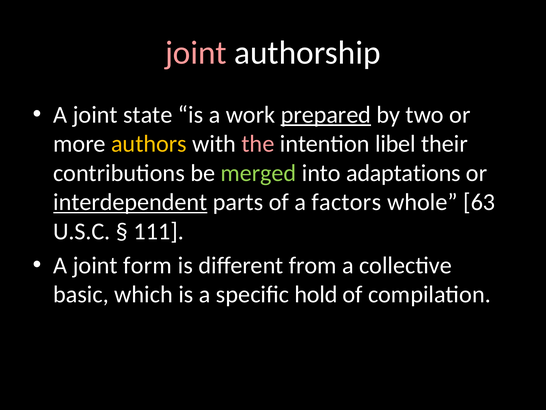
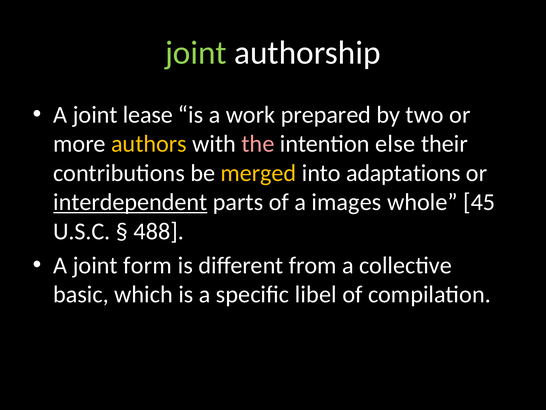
joint colour: pink -> light green (196, 53)
state: state -> lease (148, 115)
prepared underline: present -> none (326, 115)
libel: libel -> else (395, 144)
merged colour: light green -> yellow (259, 173)
factors: factors -> images (346, 202)
63: 63 -> 45 (479, 202)
111: 111 -> 488 (159, 231)
hold: hold -> libel (316, 294)
